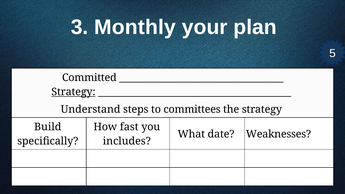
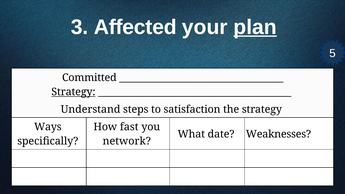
Monthly: Monthly -> Affected (135, 27)
plan underline: none -> present (255, 27)
committees: committees -> satisfaction (192, 109)
Build: Build -> Ways (48, 127)
includes: includes -> network (127, 141)
